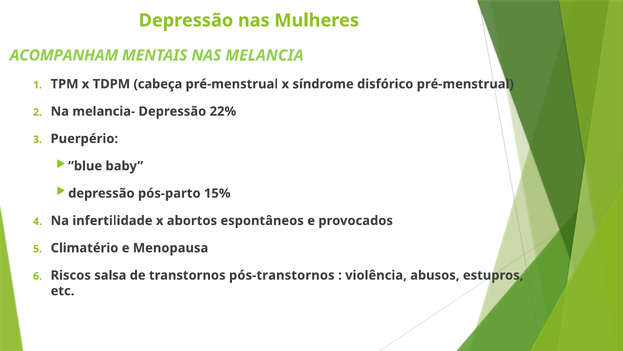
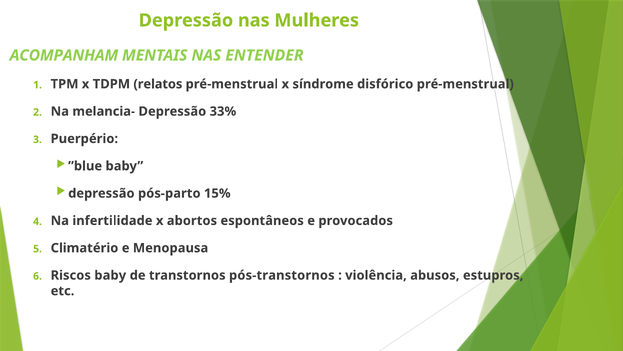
MELANCIA: MELANCIA -> ENTENDER (264, 55)
cabeça: cabeça -> relatos (158, 84)
22%: 22% -> 33% (223, 111)
Riscos salsa: salsa -> baby (110, 275)
